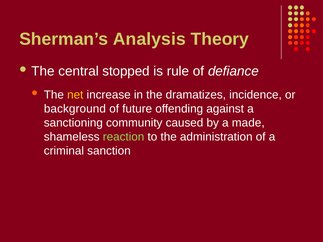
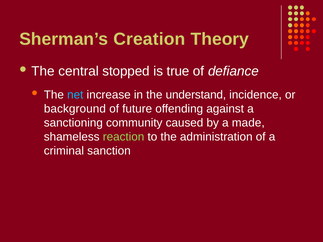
Analysis: Analysis -> Creation (149, 39)
rule: rule -> true (178, 71)
net colour: yellow -> light blue (75, 95)
dramatizes: dramatizes -> understand (196, 95)
